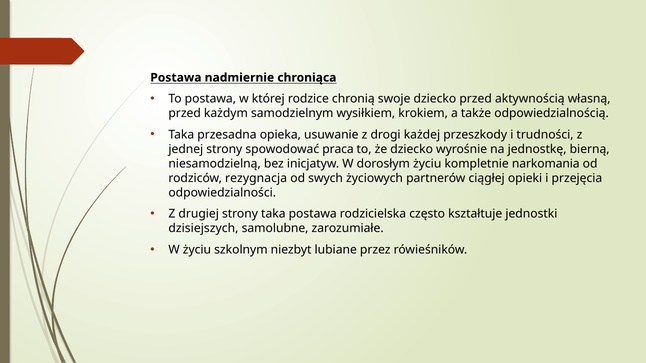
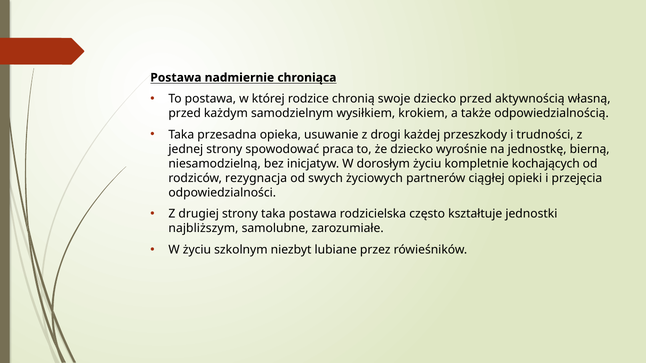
narkomania: narkomania -> kochających (546, 164)
dzisiejszych: dzisiejszych -> najbliższym (203, 229)
